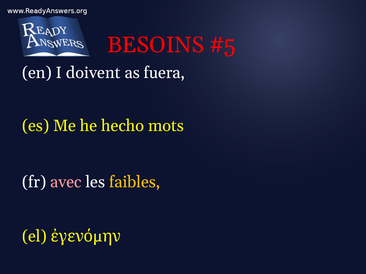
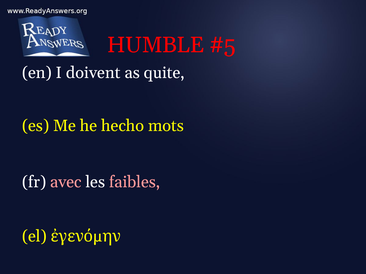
BESOINS: BESOINS -> HUMBLE (156, 45)
fuera: fuera -> quite (164, 73)
faibles colour: yellow -> pink (135, 182)
